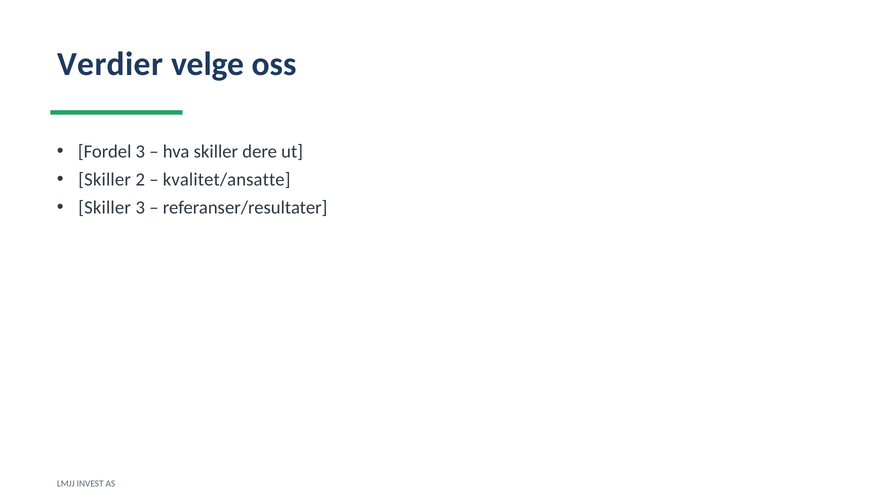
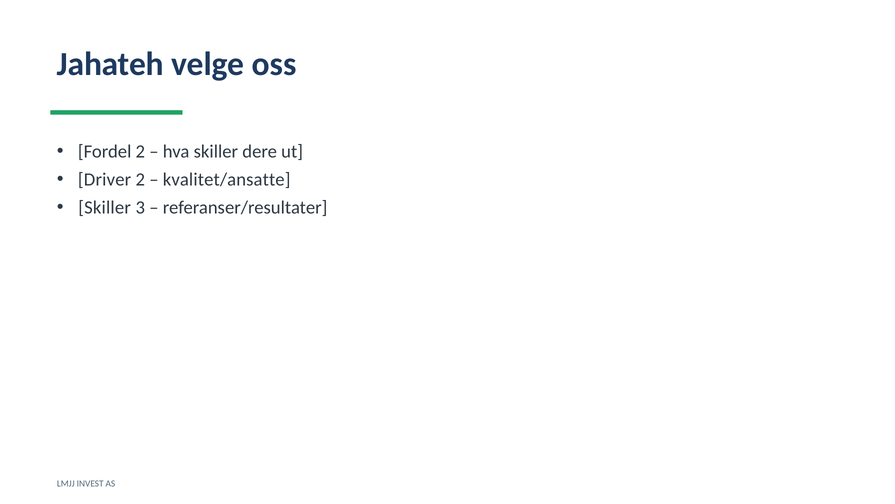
Verdier: Verdier -> Jahateh (110, 64)
Fordel 3: 3 -> 2 (140, 152)
Skiller: Skiller -> Driver (105, 180)
